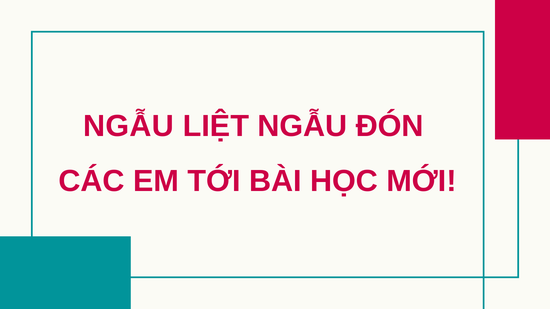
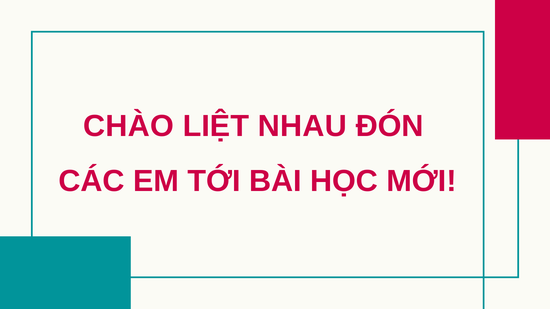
NGẪU: NGẪU -> CHÀO (128, 126)
LIỆT NGẪU: NGẪU -> NHAU (302, 126)
